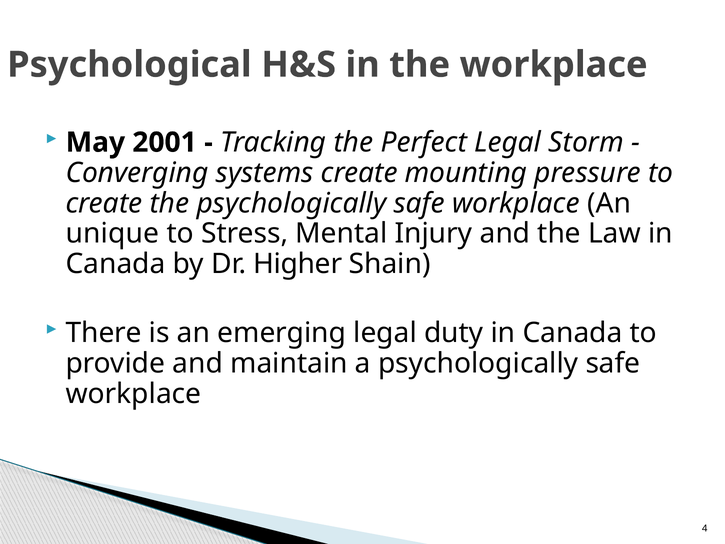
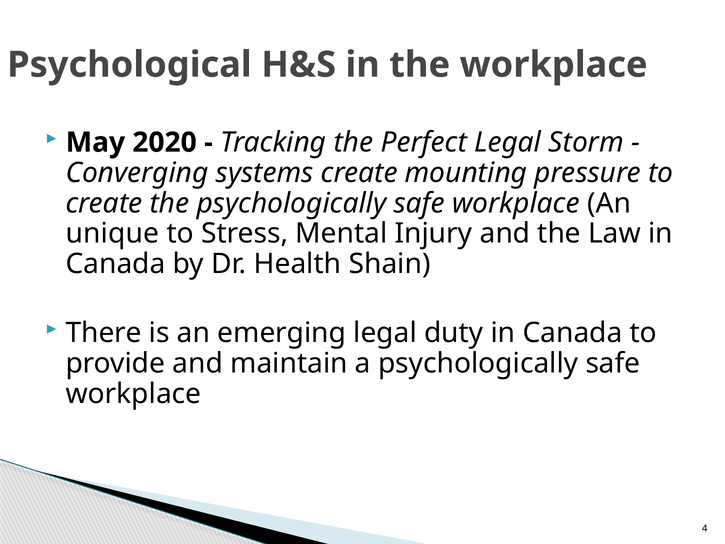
2001: 2001 -> 2020 (165, 142)
Higher: Higher -> Health (297, 264)
